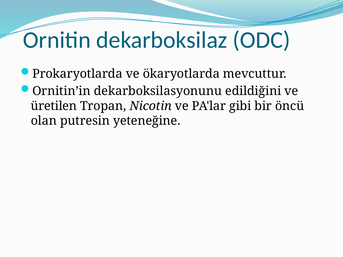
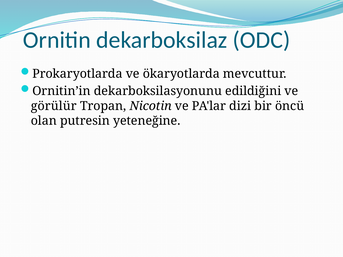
üretilen: üretilen -> görülür (54, 106)
gibi: gibi -> dizi (240, 106)
